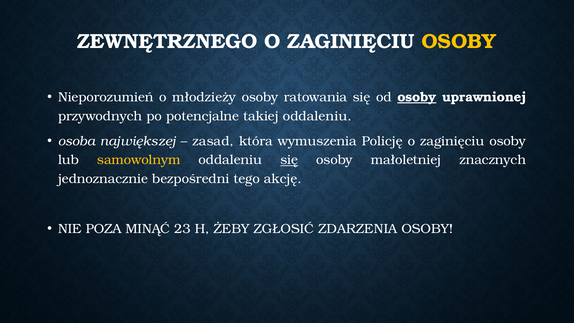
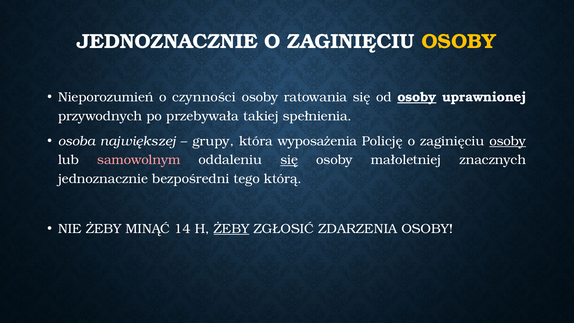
ZEWNĘTRZNEGO: ZEWNĘTRZNEGO -> JEDNOZNACZNIE (167, 42)
młodzieży: młodzieży -> czynności (204, 97)
potencjalne: potencjalne -> przebywała (203, 116)
takiej oddaleniu: oddaleniu -> spełnienia (317, 116)
zasad: zasad -> grupy (213, 141)
wymuszenia: wymuszenia -> wyposażenia (317, 141)
osoby underline: none -> present (508, 141)
samowolnym colour: yellow -> pink (139, 160)
akcję: akcję -> którą (283, 179)
NIE POZA: POZA -> ŻEBY (104, 229)
23: 23 -> 14 (182, 229)
ŻEBY underline: none -> present (231, 229)
